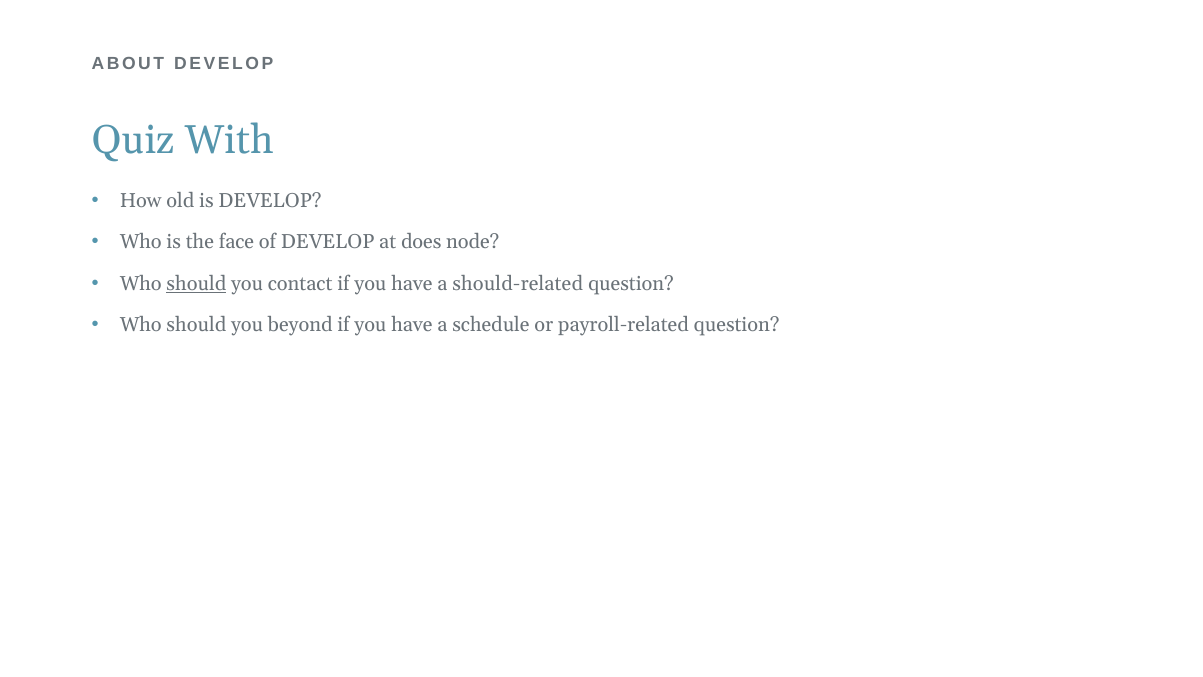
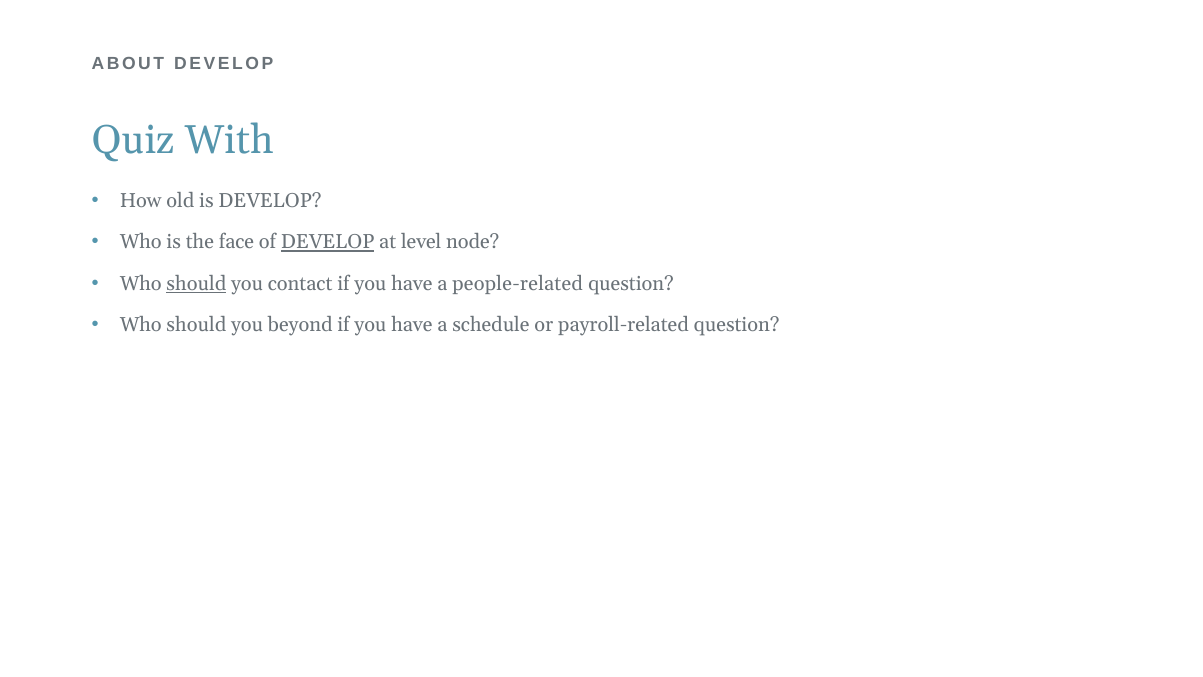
DEVELOP underline: none -> present (328, 242)
does: does -> level (421, 242)
should-related: should-related -> people-related (518, 284)
